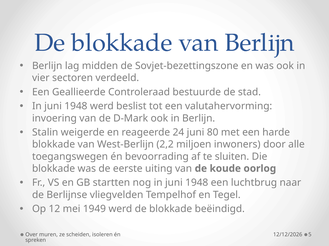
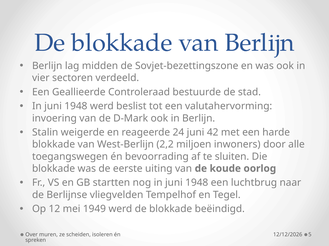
80: 80 -> 42 (213, 133)
